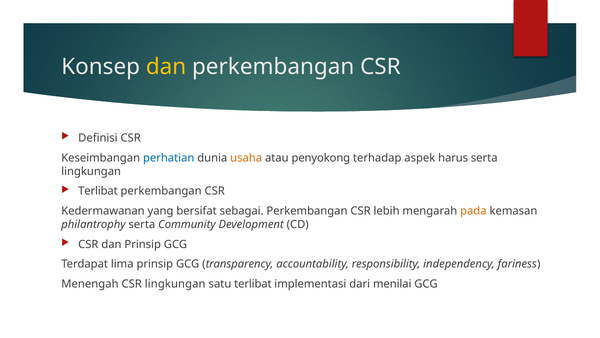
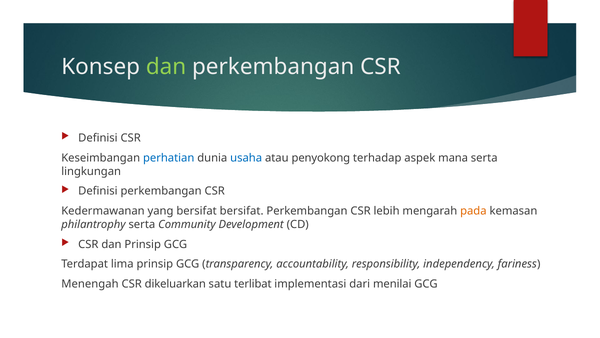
dan colour: yellow -> light green (166, 67)
usaha colour: orange -> blue (246, 158)
harus: harus -> mana (453, 158)
Terlibat: Terlibat -> Definisi (98, 191)
bersifat sebagai: sebagai -> bersifat (242, 211)
CSR lingkungan: lingkungan -> dikeluarkan (175, 283)
